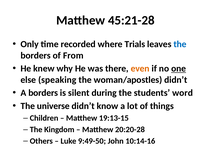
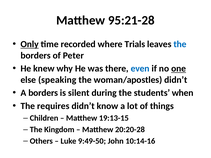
45:21-28: 45:21-28 -> 95:21-28 (131, 20)
Only underline: none -> present (30, 44)
From: From -> Peter (73, 56)
even colour: orange -> blue (140, 69)
word: word -> when (183, 93)
universe: universe -> requires (53, 106)
